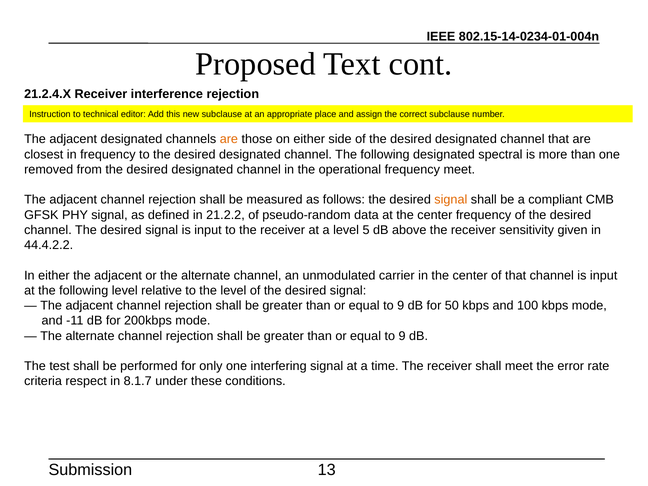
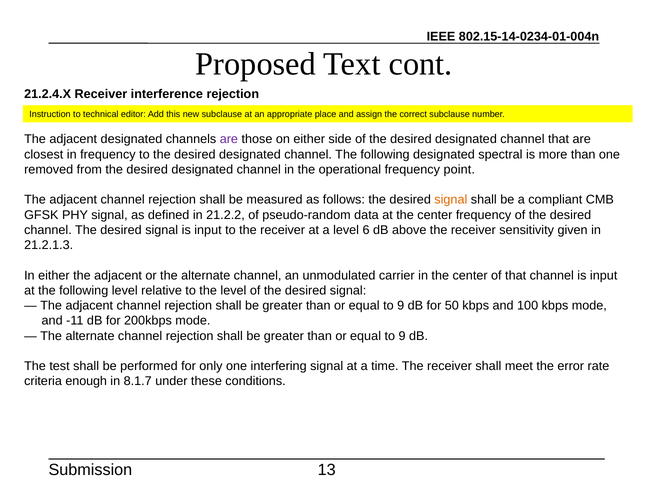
are colour: orange -> purple (229, 139)
frequency meet: meet -> point (459, 169)
5: 5 -> 6 (366, 230)
44.4.2.2: 44.4.2.2 -> 21.2.1.3 (49, 245)
respect: respect -> enough (86, 381)
